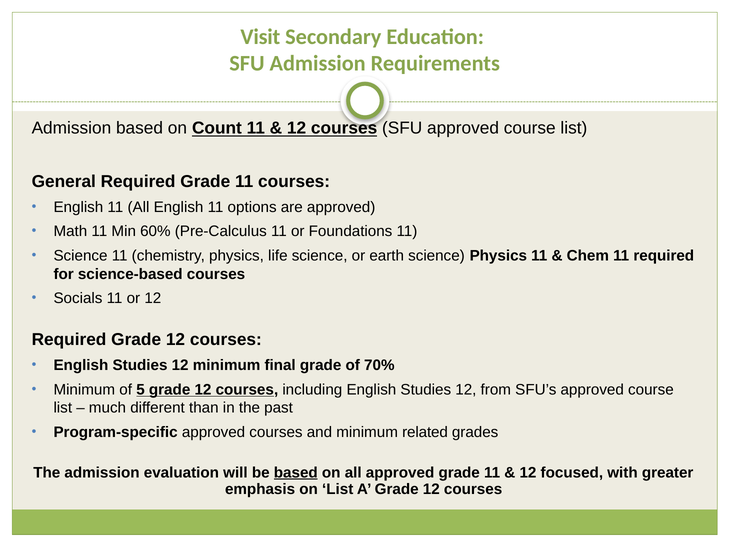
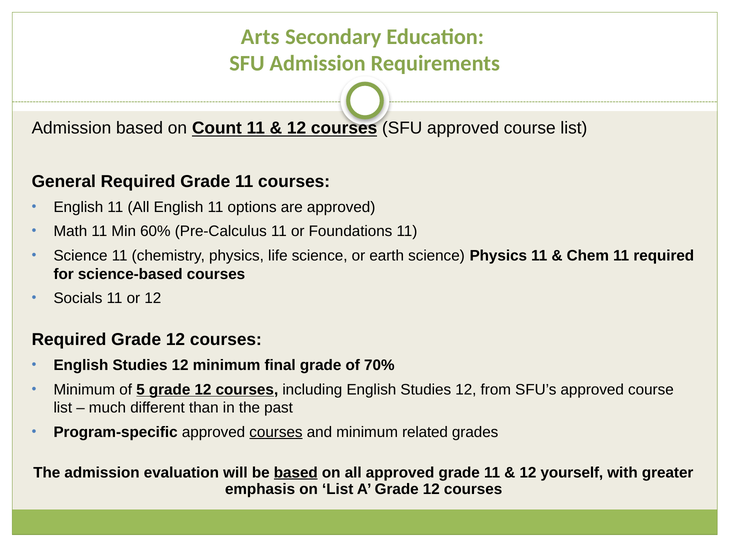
Visit: Visit -> Arts (260, 37)
courses underline: none -> present (276, 432)
focused: focused -> yourself (572, 473)
